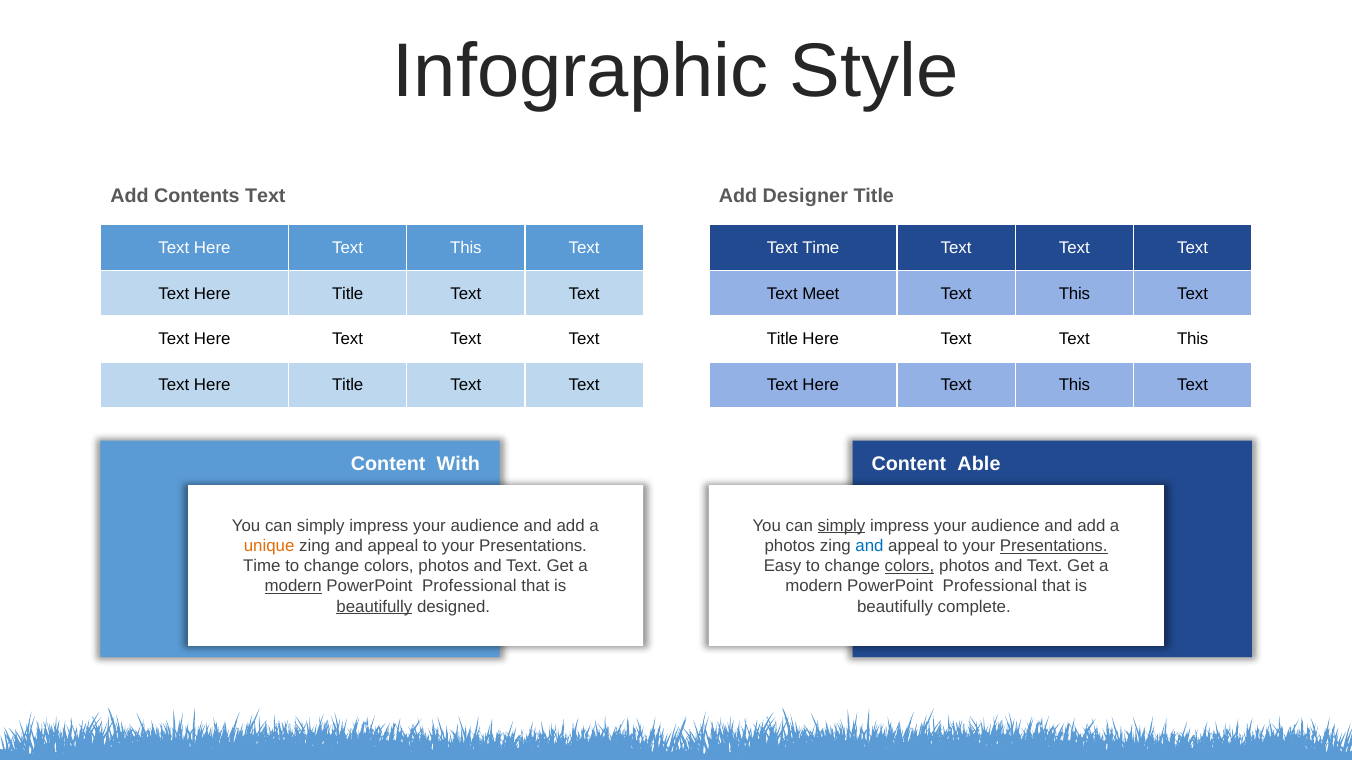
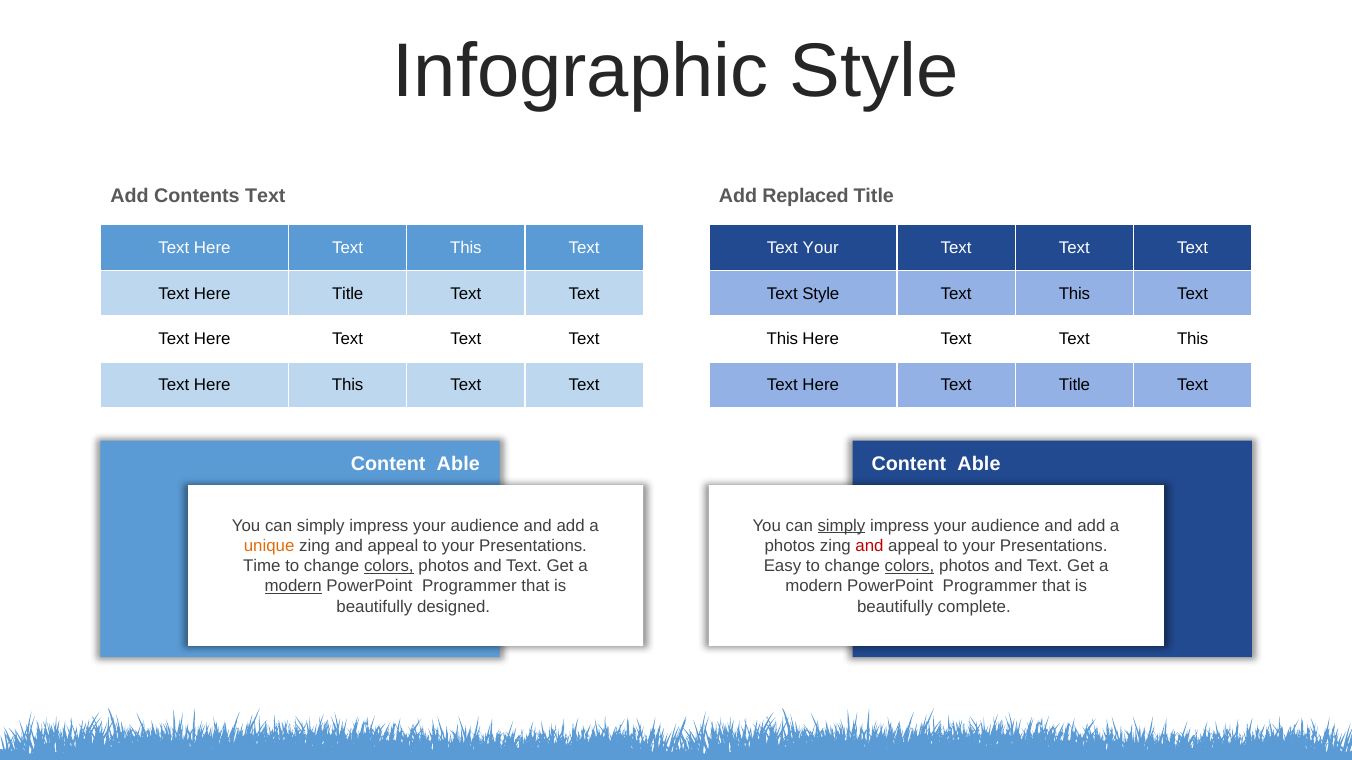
Designer: Designer -> Replaced (805, 197)
Text Time: Time -> Your (821, 248)
Text Meet: Meet -> Style (821, 294)
Title: Title -> This (782, 340)
Title: Title -> This (348, 385)
This: This -> Title (1074, 385)
With: With -> Able (458, 465)
and colour: blue -> red (870, 546)
Presentations underline: present -> none (1054, 546)
colors underline: none -> present (389, 566)
Professional: Professional -> Programmer (469, 587)
Professional: Professional -> Programmer (990, 587)
beautifully underline: present -> none (374, 607)
